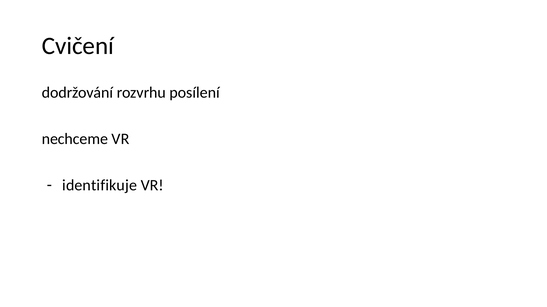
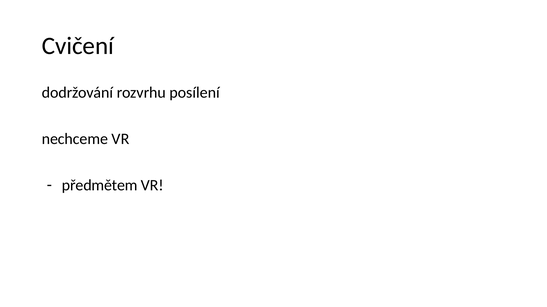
identifikuje: identifikuje -> předmětem (100, 186)
